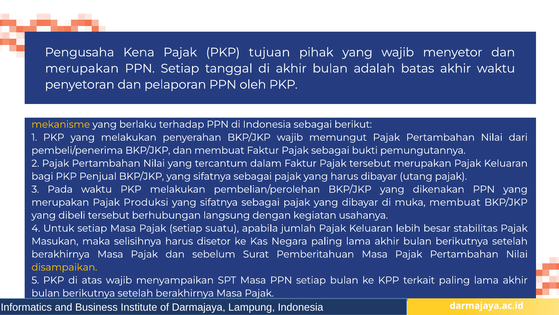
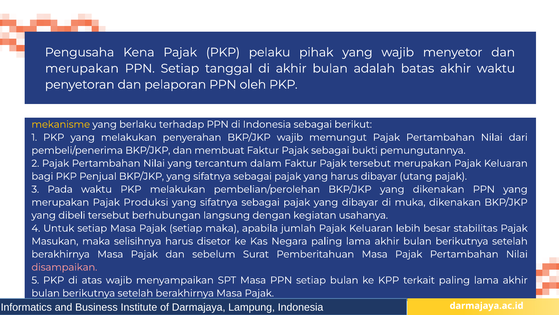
tujuan: tujuan -> pelaku (270, 52)
muka membuat: membuat -> dikenakan (455, 202)
setiap suatu: suatu -> maka (222, 228)
disampaikan colour: yellow -> pink (64, 267)
